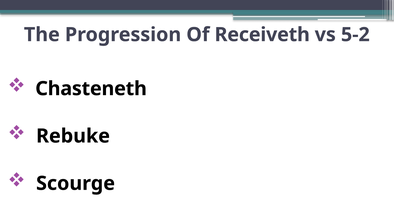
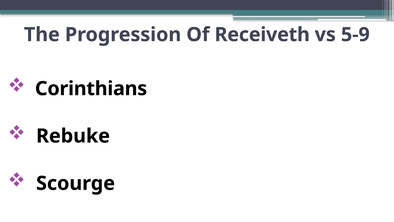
5-2: 5-2 -> 5-9 (355, 35)
Chasteneth: Chasteneth -> Corinthians (91, 89)
